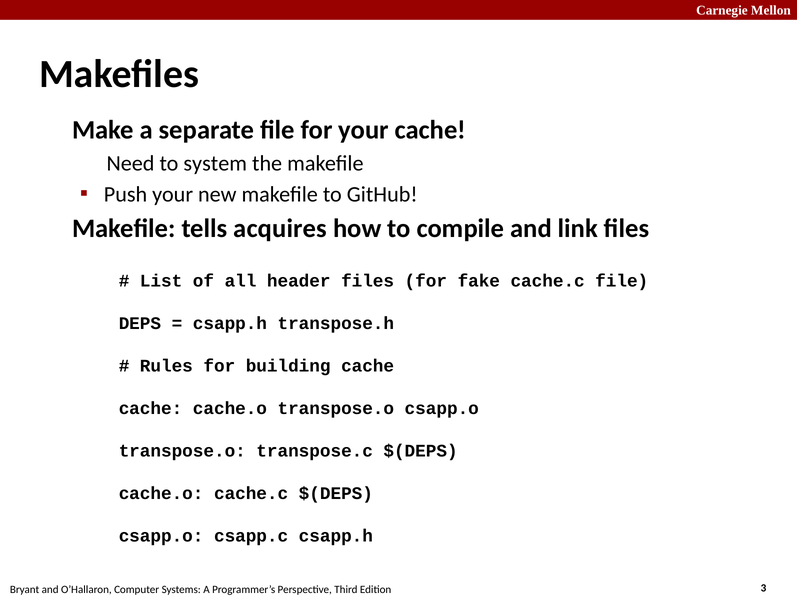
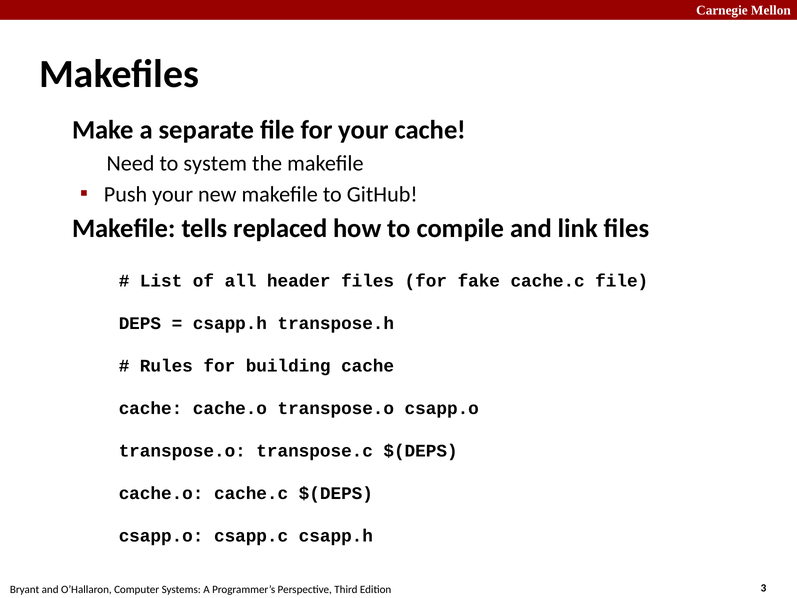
acquires: acquires -> replaced (280, 228)
